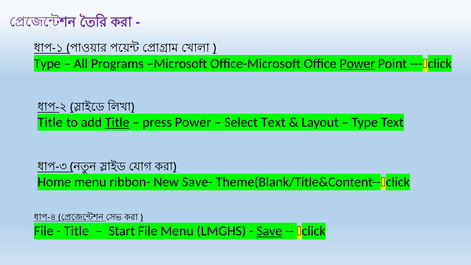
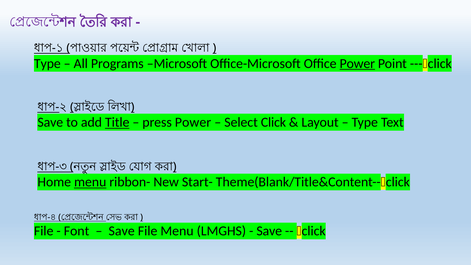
Title: Title -> Save (50, 122)
Select Text: Text -> Click (273, 122)
menu underline: none -> present (90, 182)
Save-: Save- -> Start- (197, 182)
Title: Title -> Font (77, 231)
Start: Start -> Save (122, 231)
Save underline: present -> none (269, 231)
